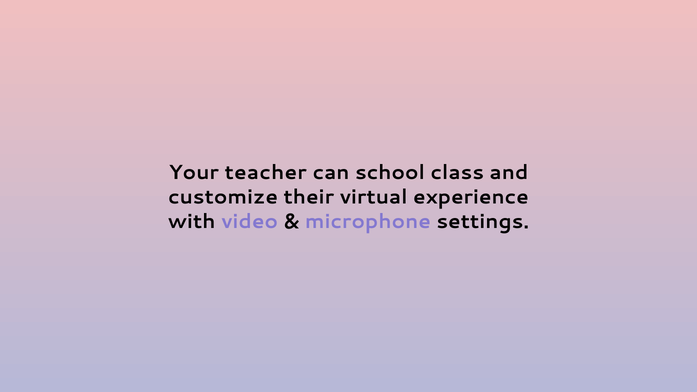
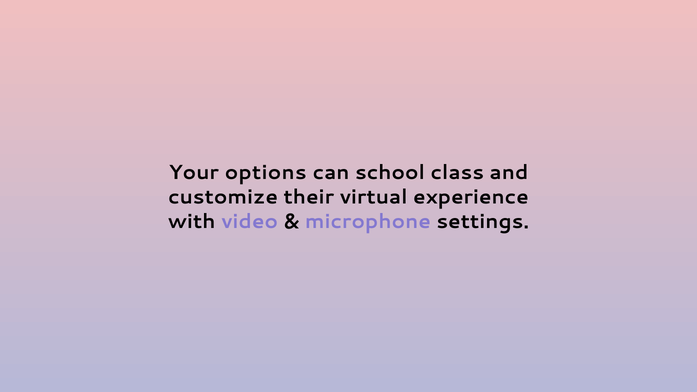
teacher: teacher -> options (266, 173)
